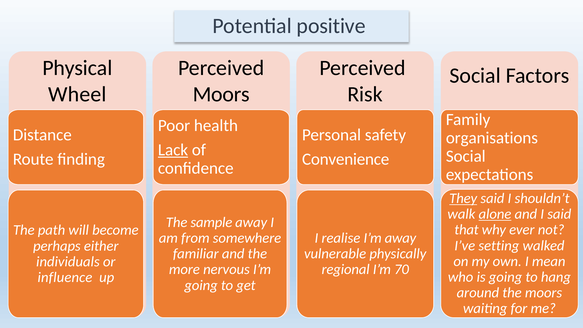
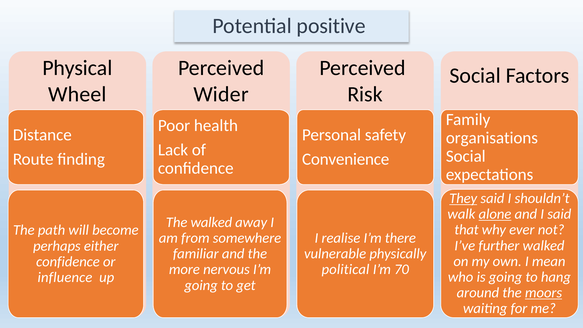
Moors: Moors -> Wider (221, 94)
Lack underline: present -> none (173, 150)
The sample: sample -> walked (211, 222)
I’m away: away -> there (400, 238)
setting: setting -> further (499, 246)
individuals: individuals -> confidence (68, 262)
regional: regional -> political (346, 269)
moors underline: none -> present (544, 293)
